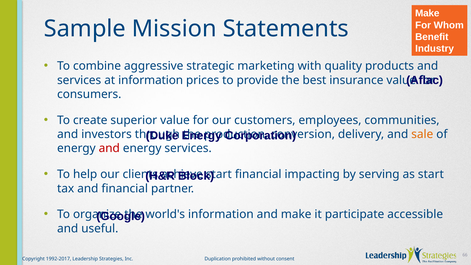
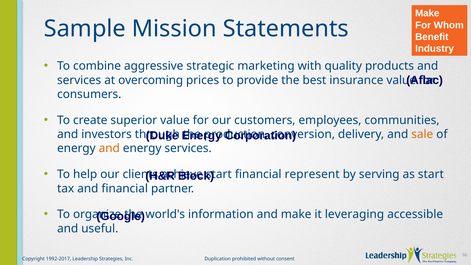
at information: information -> overcoming (151, 80)
and colour: red -> orange (109, 148)
impacting: impacting -> represent (312, 174)
participate: participate -> leveraging (355, 214)
